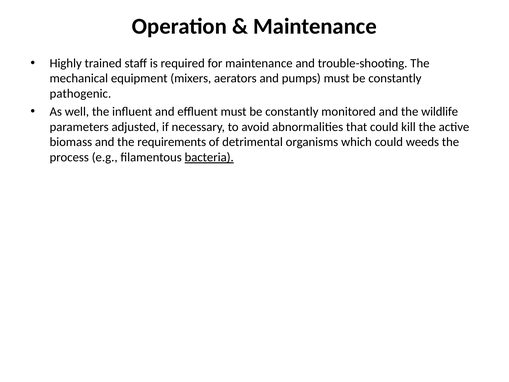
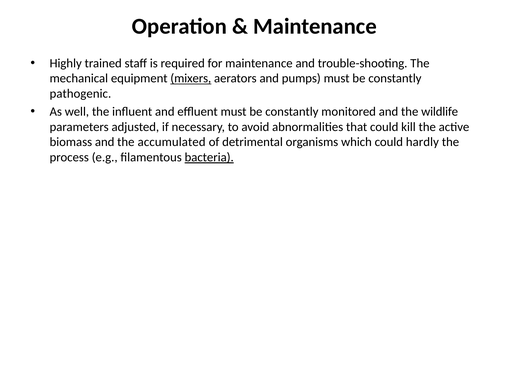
mixers underline: none -> present (191, 78)
requirements: requirements -> accumulated (172, 142)
weeds: weeds -> hardly (422, 142)
